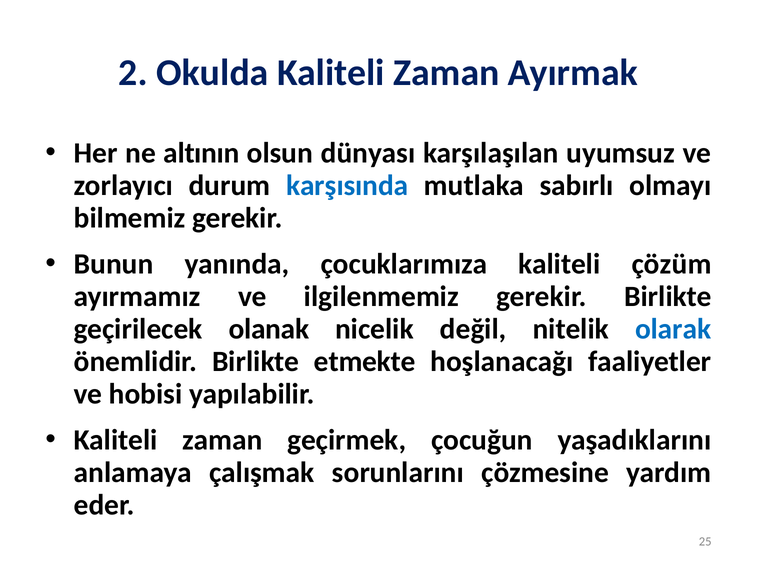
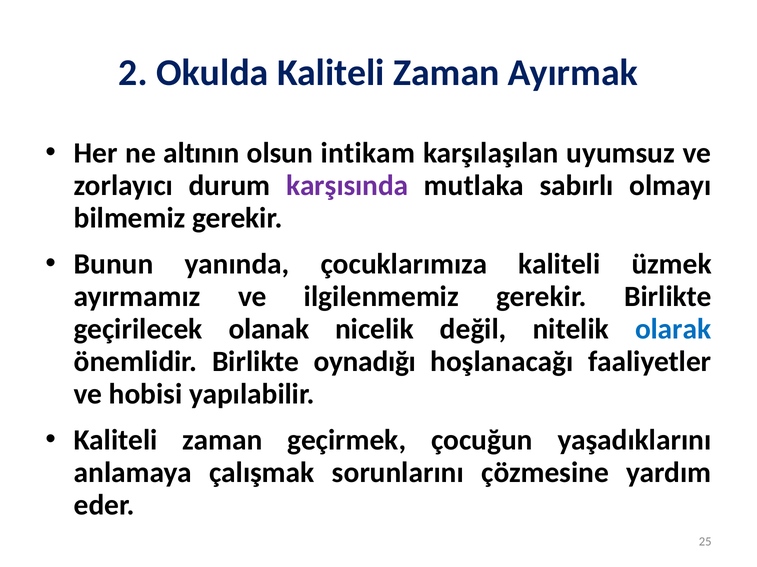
dünyası: dünyası -> intikam (368, 153)
karşısında colour: blue -> purple (347, 186)
çözüm: çözüm -> üzmek (672, 264)
etmekte: etmekte -> oynadığı (365, 362)
